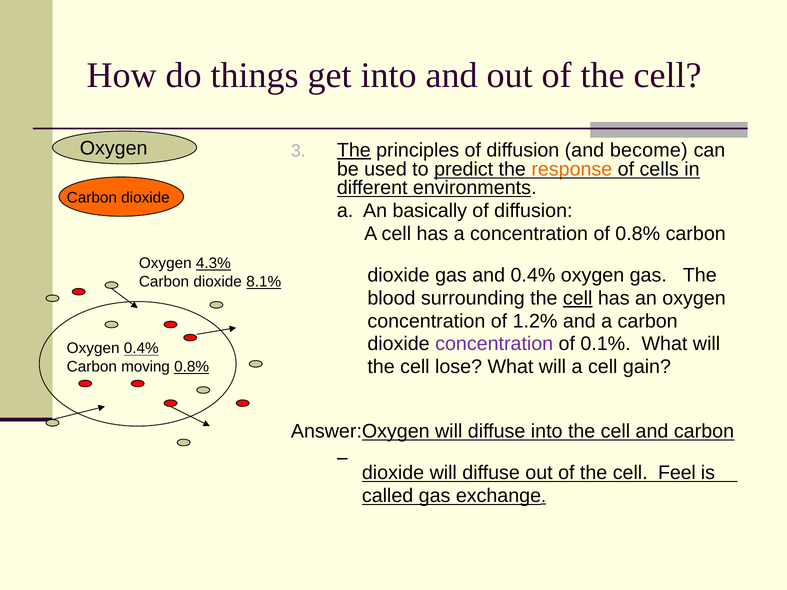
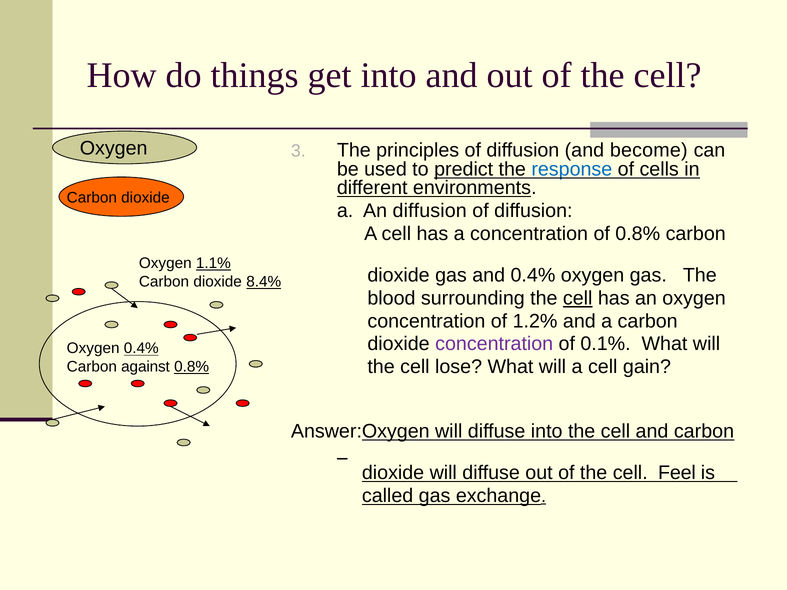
The underline: present -> none (354, 150)
response colour: orange -> blue (572, 169)
An basically: basically -> diffusion (430, 211)
4.3%: 4.3% -> 1.1% (213, 263)
8.1%: 8.1% -> 8.4% (264, 282)
moving: moving -> against (146, 367)
